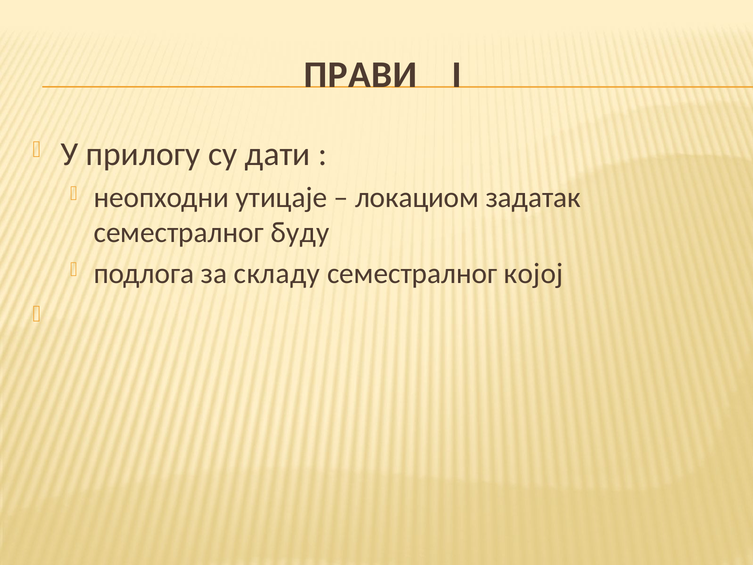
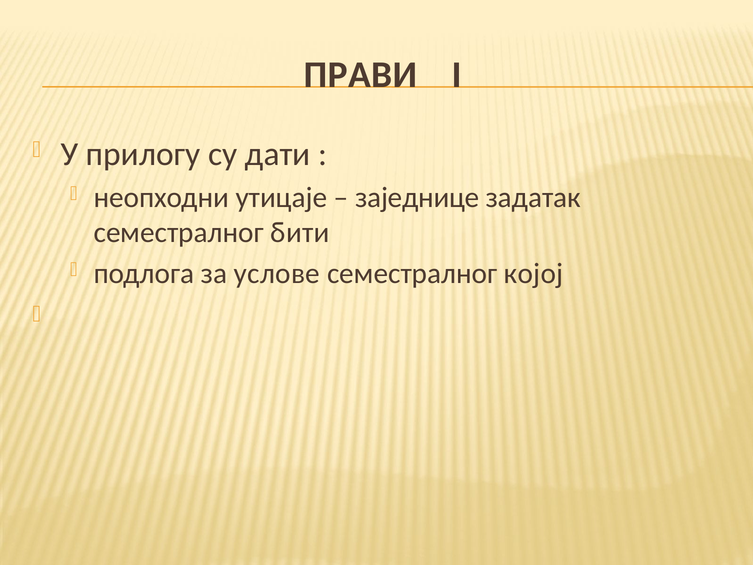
локациом: локациом -> заједнице (417, 197)
буду: буду -> бити (300, 233)
складу: складу -> услове (277, 274)
